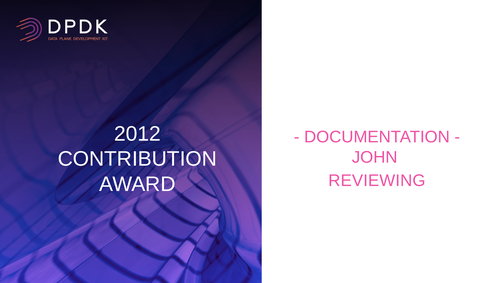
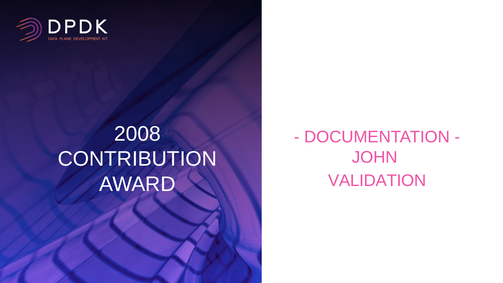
2012: 2012 -> 2008 (137, 134)
REVIEWING: REVIEWING -> VALIDATION (377, 180)
